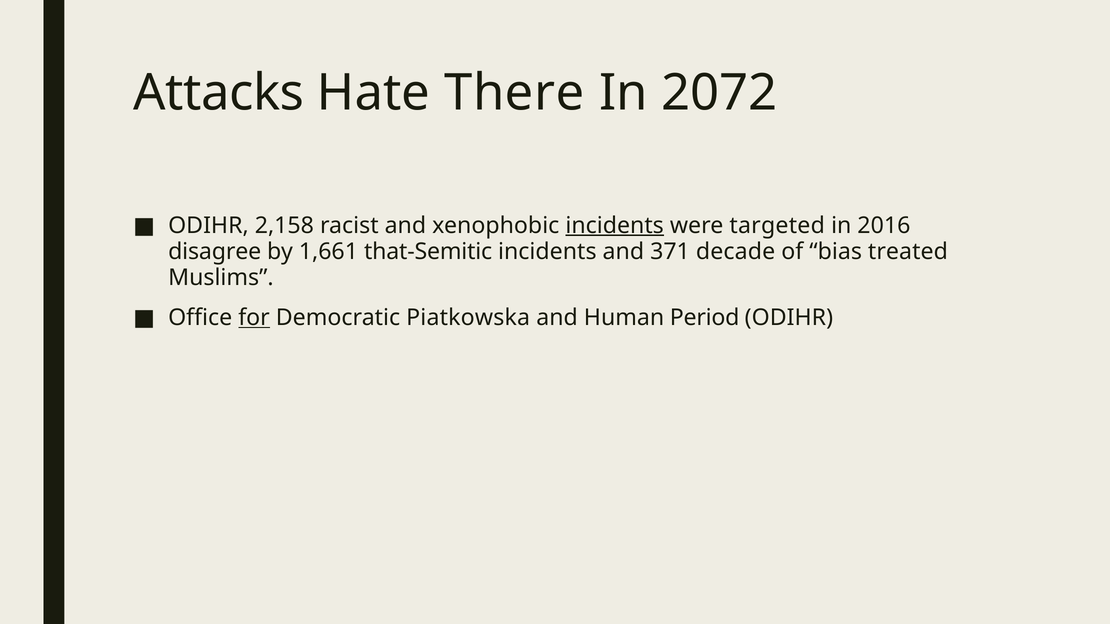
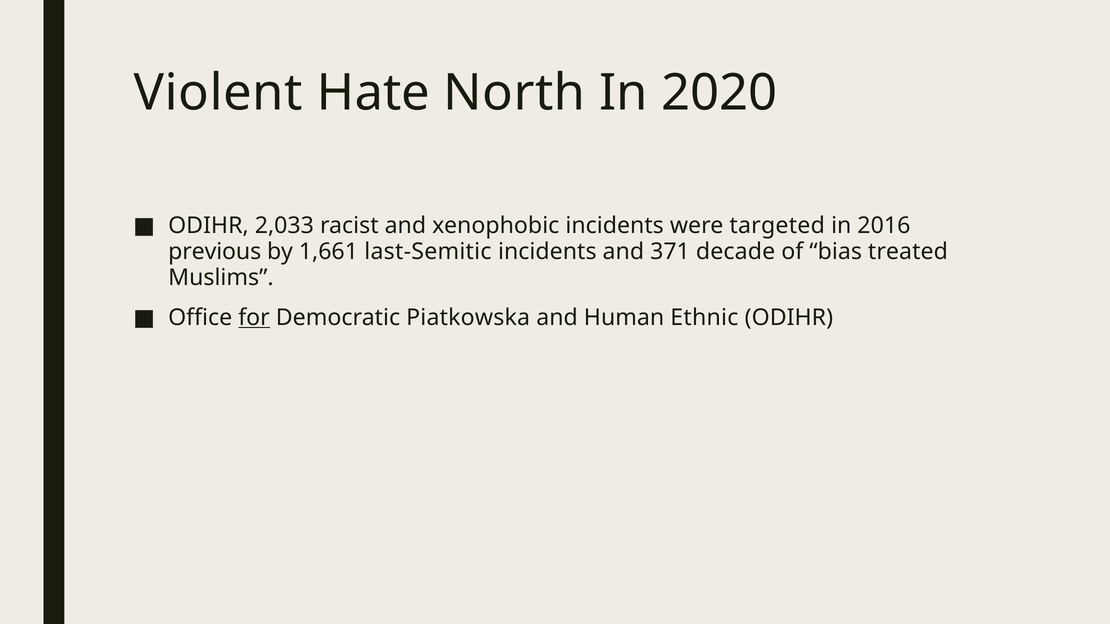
Attacks: Attacks -> Violent (218, 93)
There: There -> North (514, 93)
2072: 2072 -> 2020 (719, 93)
2,158: 2,158 -> 2,033 (284, 226)
incidents underline: present -> none (615, 226)
disagree: disagree -> previous (215, 252)
that-Semitic: that-Semitic -> last-Semitic (428, 252)
Period: Period -> Ethnic (704, 318)
